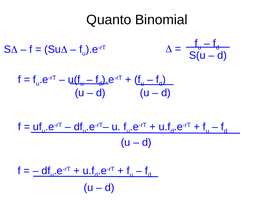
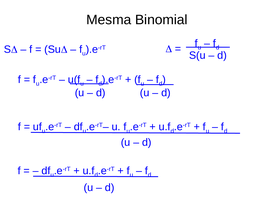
Quanto: Quanto -> Mesma (109, 20)
